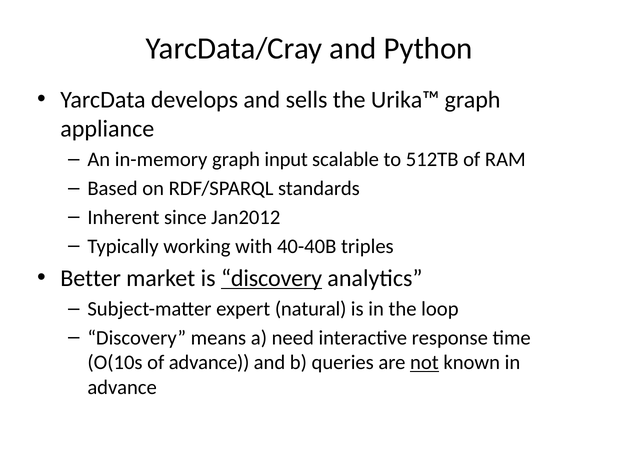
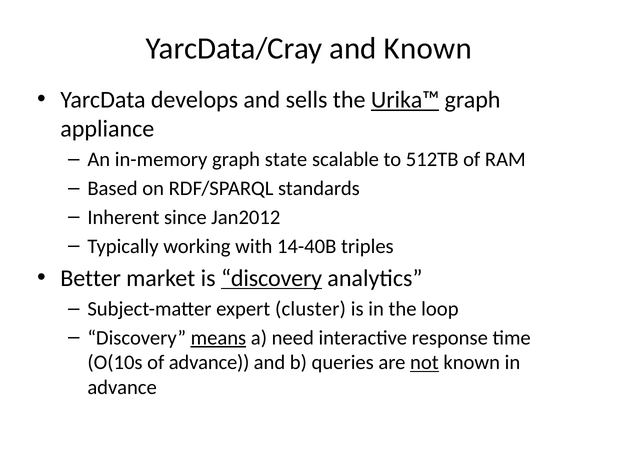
and Python: Python -> Known (428, 48)
Urika™ underline: none -> present (405, 100)
input: input -> state (286, 159)
40-40B: 40-40B -> 14-40B (307, 246)
natural: natural -> cluster (310, 308)
means underline: none -> present (218, 337)
